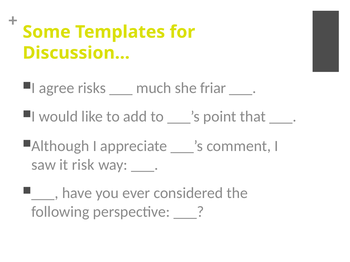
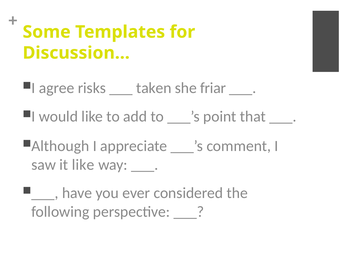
much: much -> taken (154, 88)
it risk: risk -> like (83, 165)
